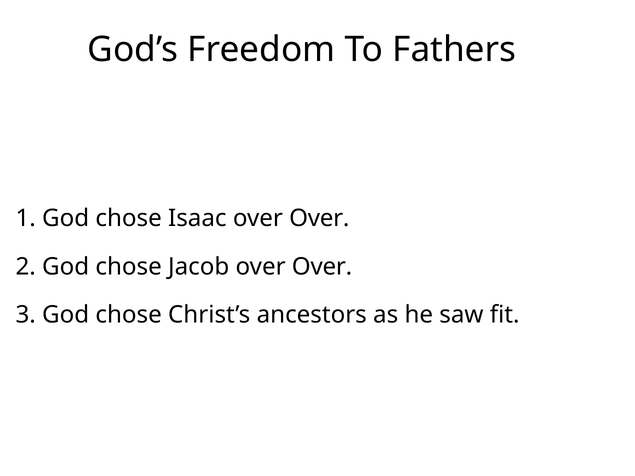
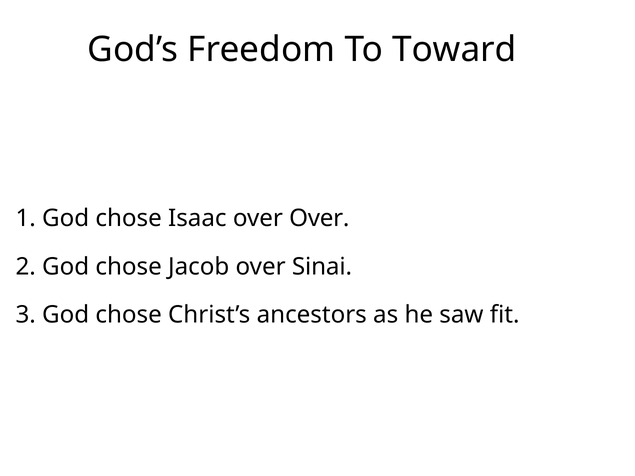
Fathers: Fathers -> Toward (454, 49)
Jacob over Over: Over -> Sinai (322, 267)
